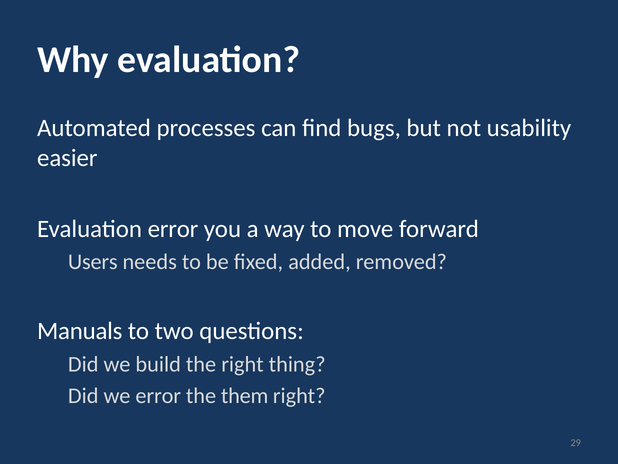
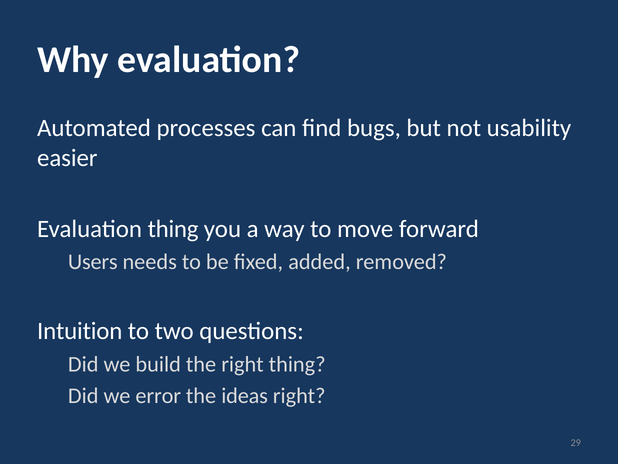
Evaluation error: error -> thing (173, 229)
Manuals: Manuals -> Intuition (80, 331)
them: them -> ideas (245, 395)
